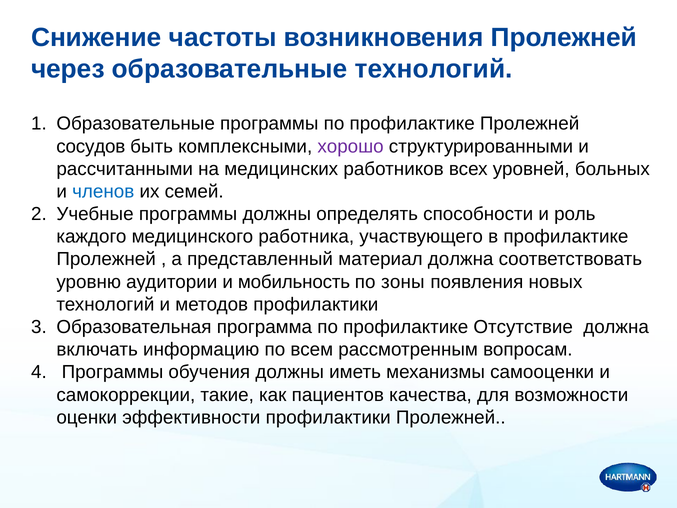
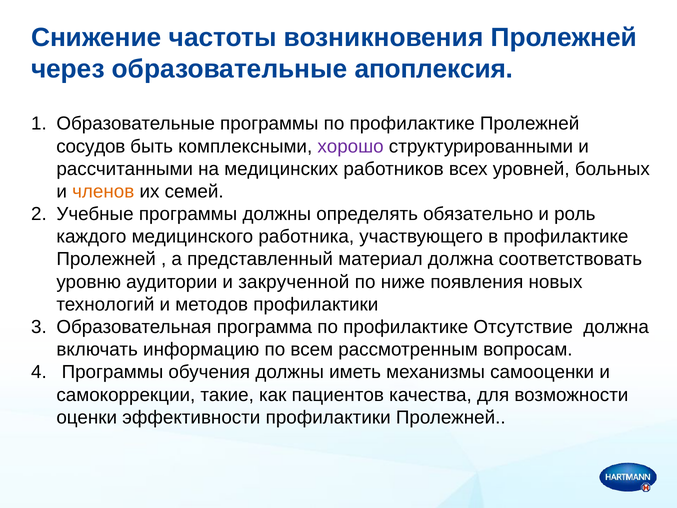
образовательные технологий: технологий -> апоплексия (434, 69)
членов colour: blue -> orange (103, 191)
способности: способности -> обязательно (478, 214)
мобильность: мобильность -> закрученной (294, 282)
зоны: зоны -> ниже (403, 282)
